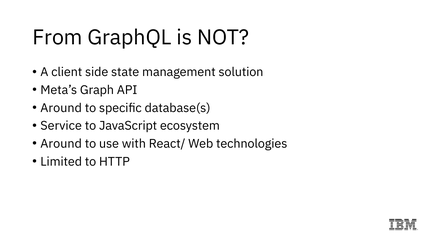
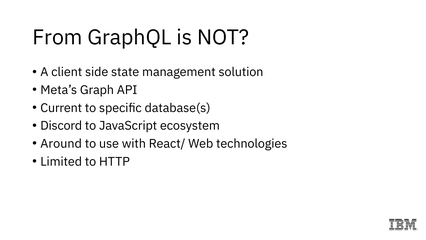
Around: Around -> Current (61, 108)
Service: Service -> Discord (61, 126)
